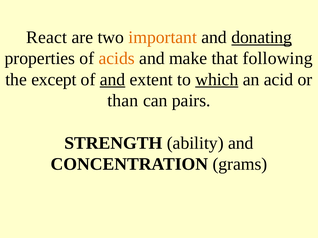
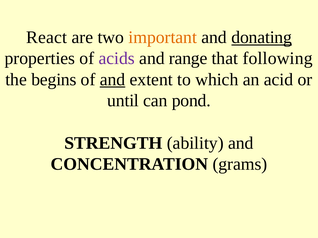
acids colour: orange -> purple (117, 58)
make: make -> range (188, 58)
except: except -> begins (54, 80)
which underline: present -> none (217, 80)
than: than -> until (123, 101)
pairs: pairs -> pond (191, 101)
